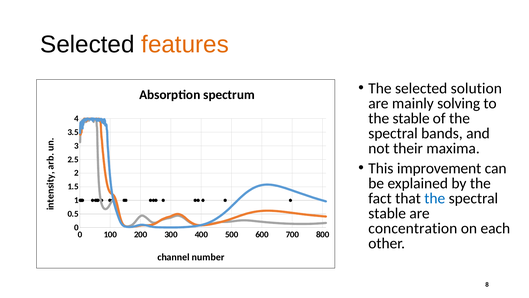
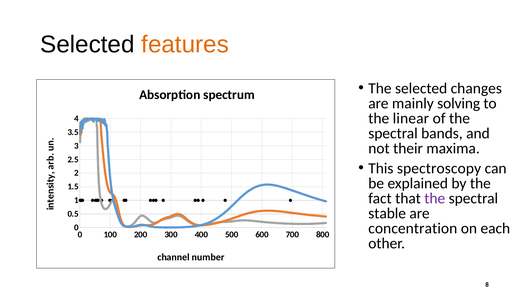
solution: solution -> changes (476, 88)
the stable: stable -> linear (411, 118)
improvement: improvement -> spectroscopy (439, 168)
the colour: blue -> purple (435, 198)
